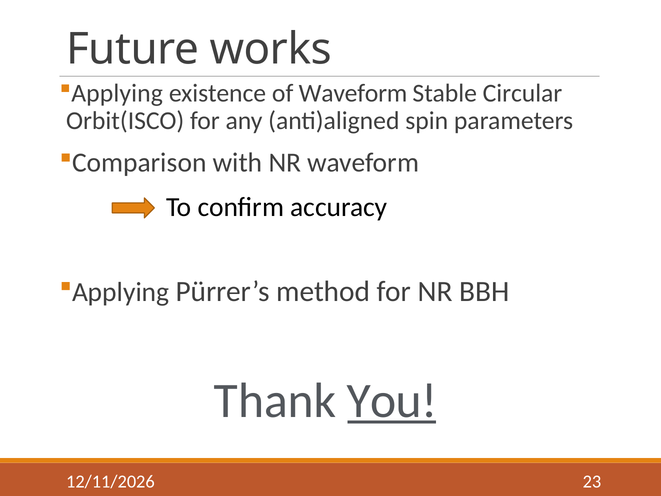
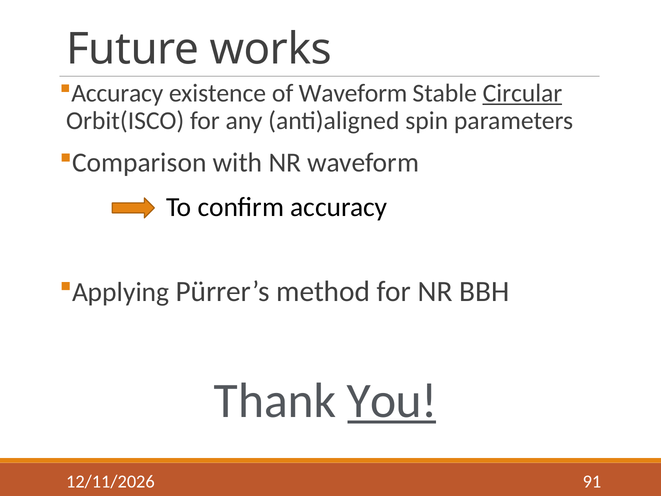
Applying: Applying -> Accuracy (117, 93)
Circular underline: none -> present (523, 93)
23: 23 -> 91 (592, 481)
